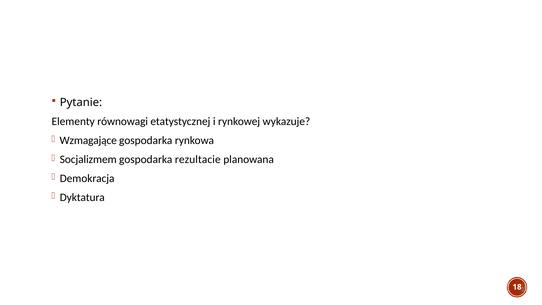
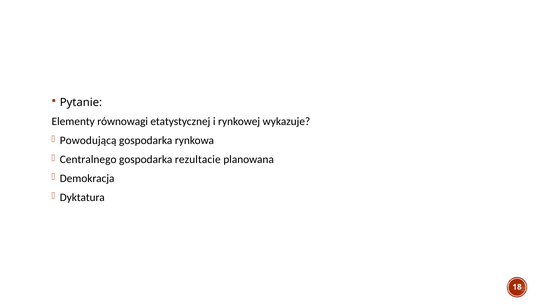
Wzmagające: Wzmagające -> Powodującą (88, 140)
Socjalizmem: Socjalizmem -> Centralnego (88, 159)
